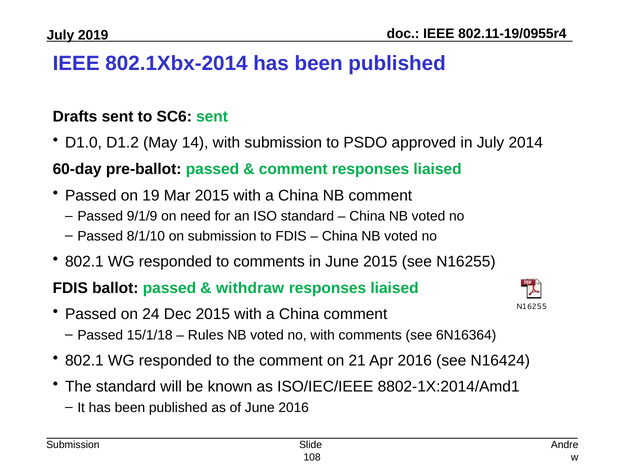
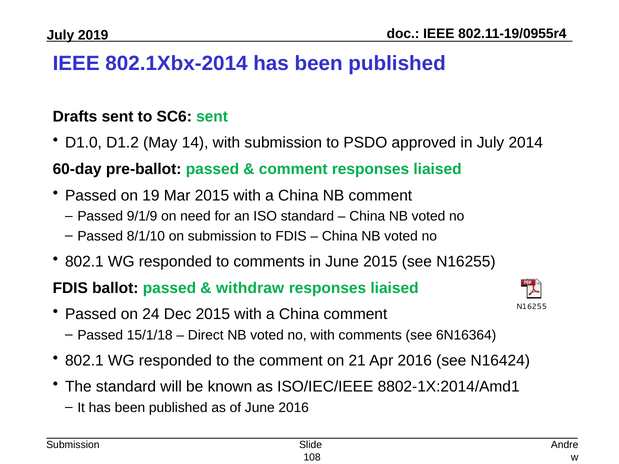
Rules: Rules -> Direct (206, 335)
